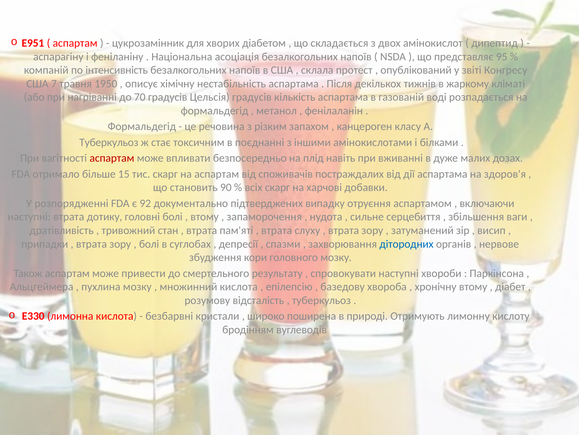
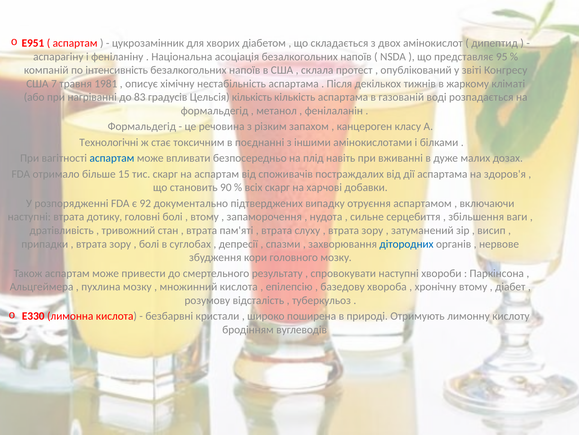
1950: 1950 -> 1981 (106, 84)
70: 70 -> 83 (140, 97)
Цельсія градусів: градусів -> кількість (252, 97)
Туберкульоз: Туберкульоз -> Технологічні (109, 142)
аспартам colour: red -> blue (112, 158)
